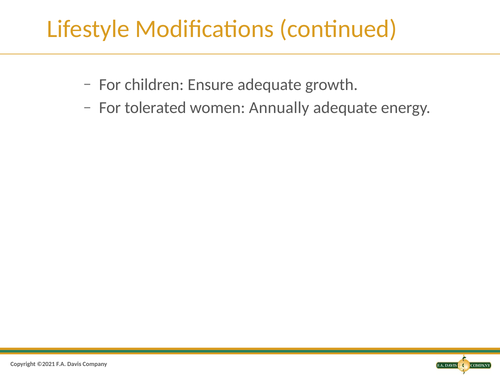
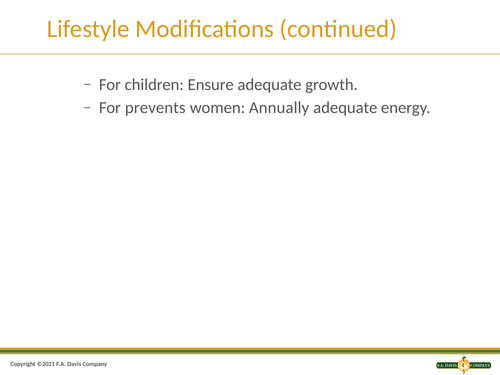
tolerated: tolerated -> prevents (155, 108)
